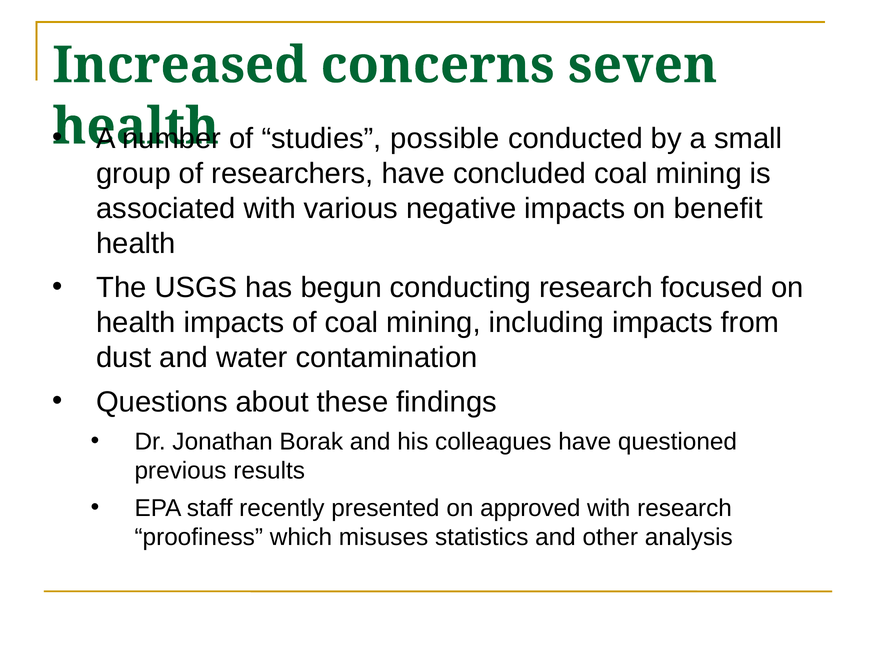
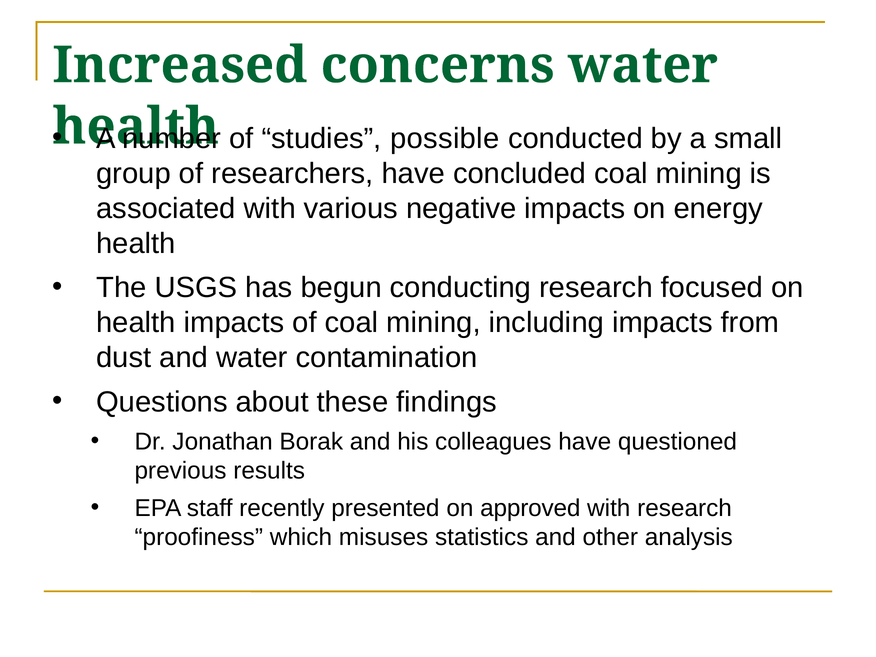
concerns seven: seven -> water (643, 65)
benefit: benefit -> energy (718, 208)
